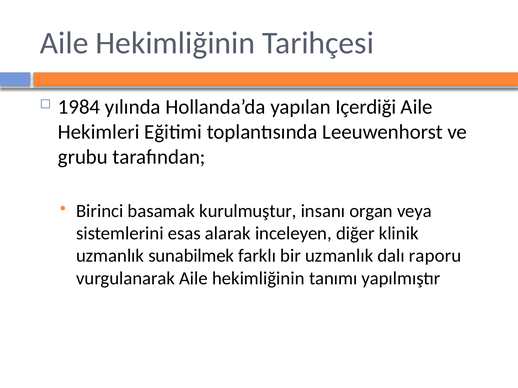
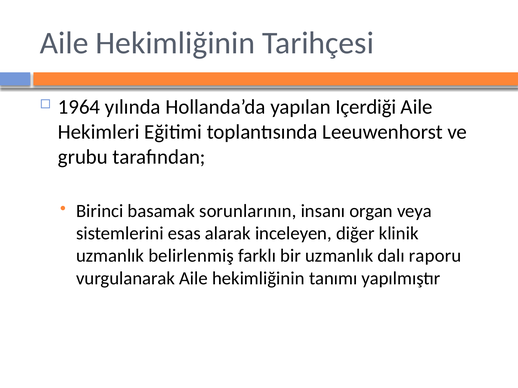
1984: 1984 -> 1964 (79, 107)
kurulmuştur: kurulmuştur -> sorunlarının (248, 211)
sunabilmek: sunabilmek -> belirlenmiş (191, 256)
